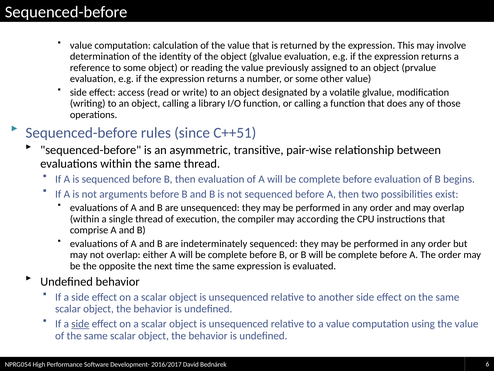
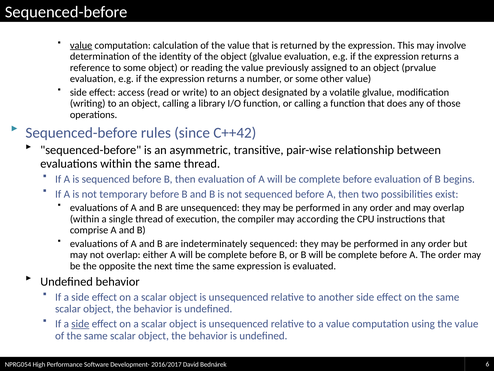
value underline: none -> present (81, 45)
C++51: C++51 -> C++42 (235, 133)
arguments: arguments -> temporary (123, 194)
